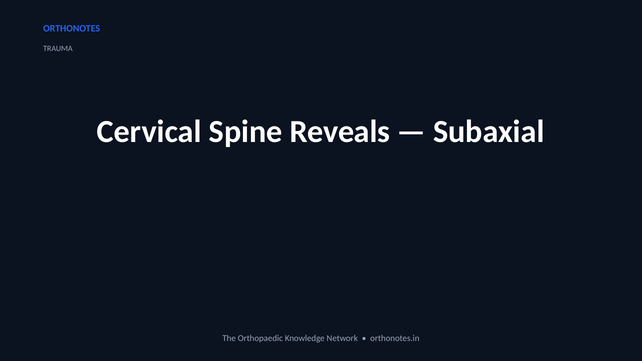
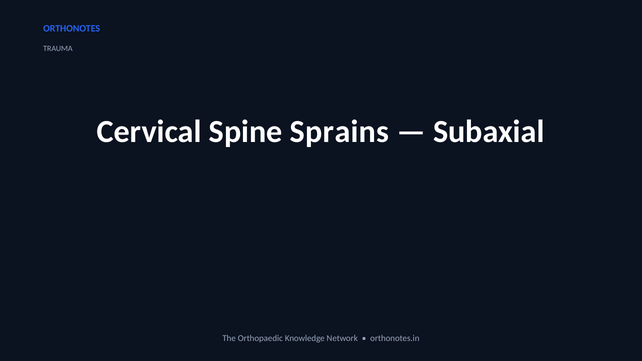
Reveals: Reveals -> Sprains (339, 132)
